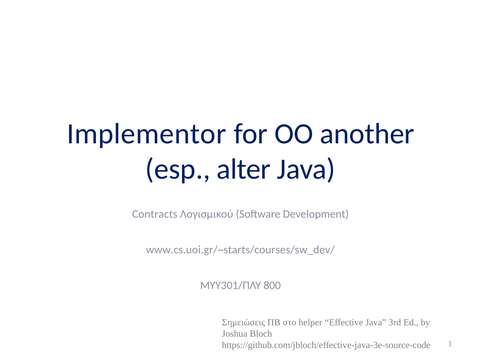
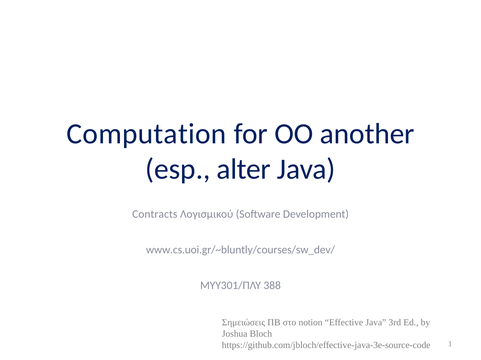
Implementor: Implementor -> Computation (146, 134)
www.cs.uoi.gr/~starts/courses/sw_dev/: www.cs.uoi.gr/~starts/courses/sw_dev/ -> www.cs.uoi.gr/~bluntly/courses/sw_dev/ (240, 250)
800: 800 -> 388 (272, 286)
helper: helper -> notion (311, 323)
